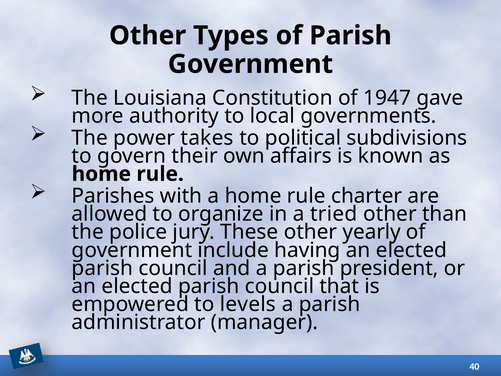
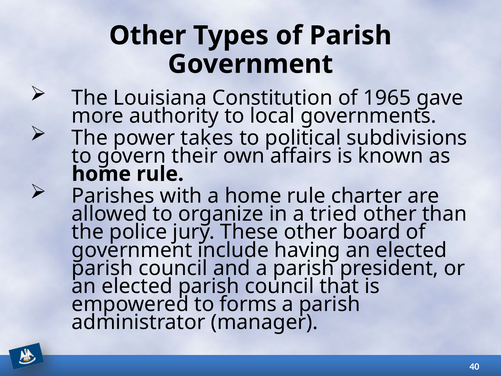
1947: 1947 -> 1965 (387, 98)
yearly: yearly -> board (372, 232)
levels: levels -> forms (248, 304)
